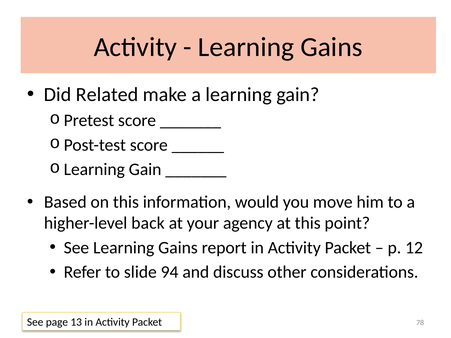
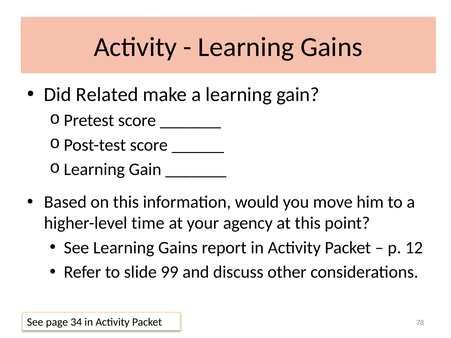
back: back -> time (148, 223)
94: 94 -> 99 (170, 272)
13: 13 -> 34 (76, 322)
